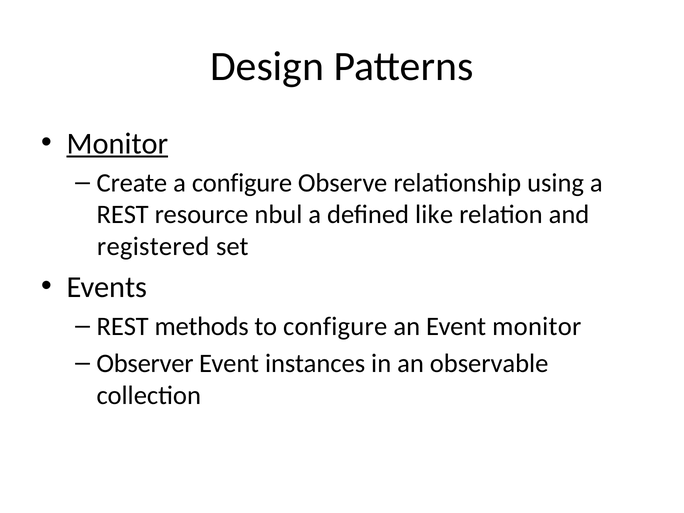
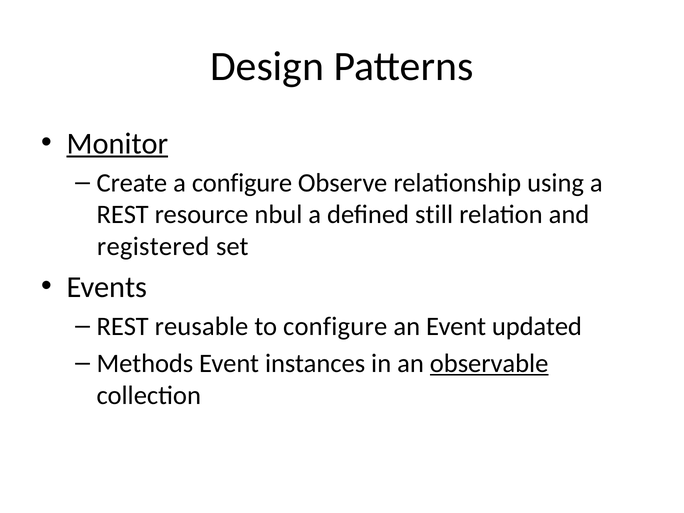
like: like -> still (434, 215)
methods: methods -> reusable (201, 326)
Event monitor: monitor -> updated (537, 326)
Observer: Observer -> Methods (145, 363)
observable underline: none -> present (489, 363)
